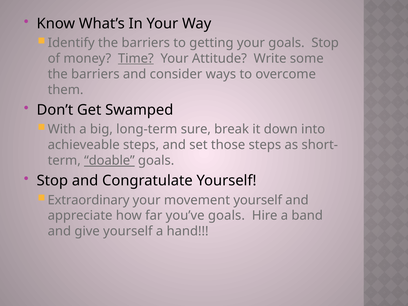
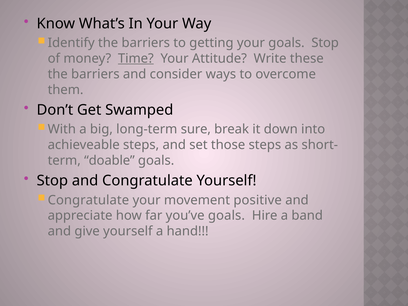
some: some -> these (307, 58)
doable underline: present -> none (109, 161)
Extraordinary: Extraordinary -> Congratulate (88, 200)
movement yourself: yourself -> positive (258, 200)
